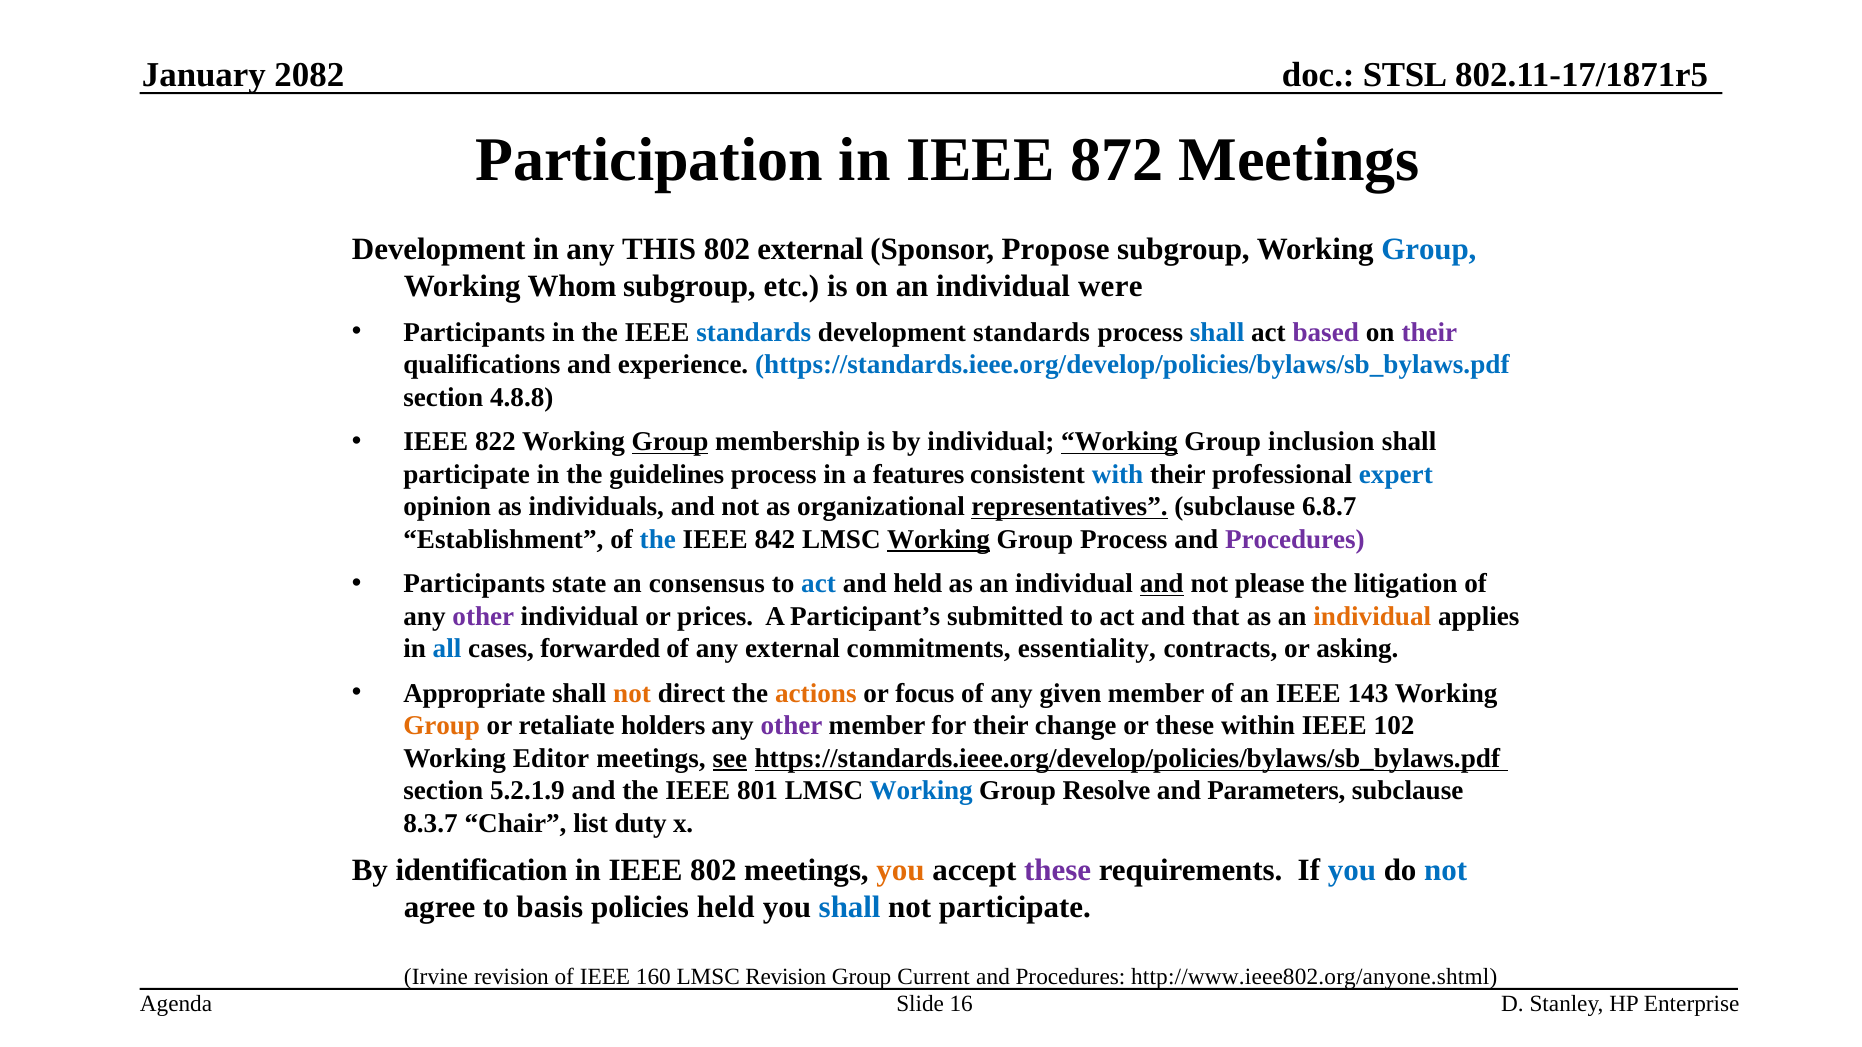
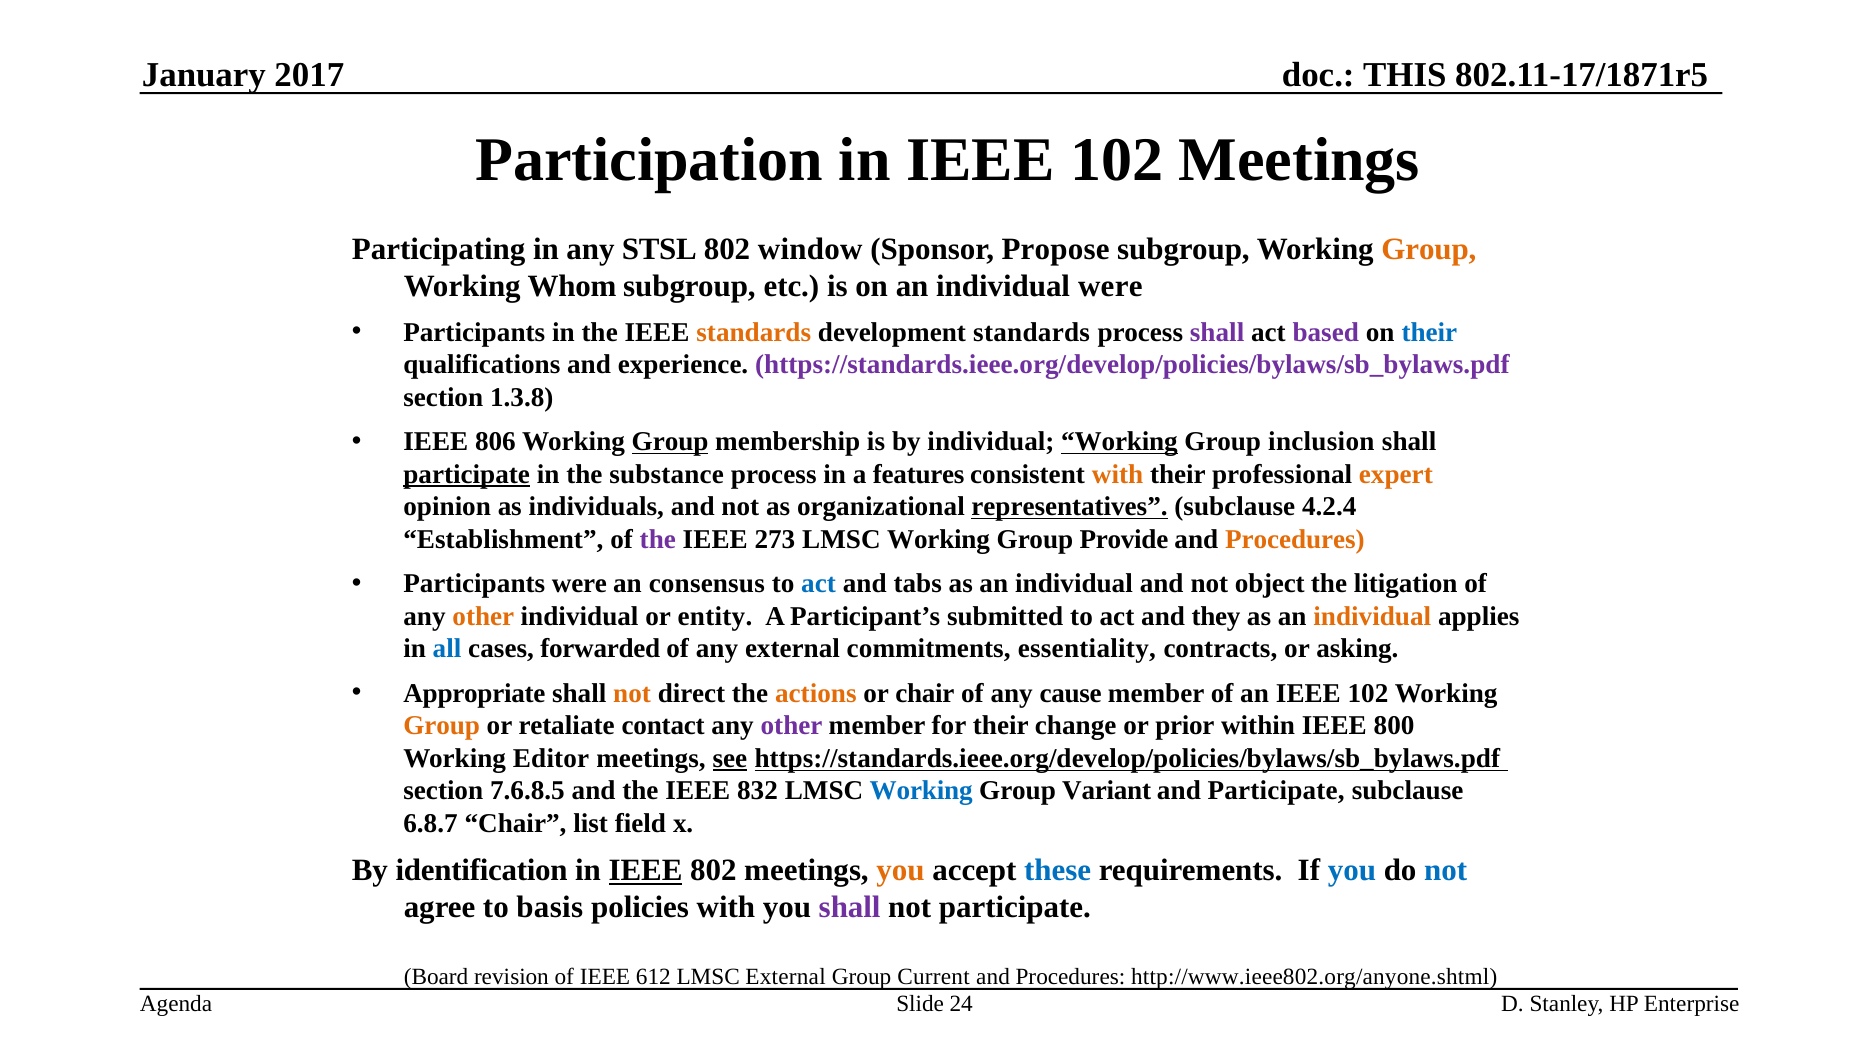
2082: 2082 -> 2017 (309, 75)
STSL: STSL -> THIS (1405, 75)
in IEEE 872: 872 -> 102 (1117, 160)
Development: Development -> Participating (439, 249)
THIS: THIS -> STSL (659, 249)
802 external: external -> window (810, 249)
Group colour: blue -> orange (1429, 249)
standards colour: blue -> orange (754, 332)
shall colour: blue -> purple (1217, 332)
their colour: purple -> blue (1429, 332)
https://standards.ieee.org/develop/policies/bylaws/sb_bylaws.pdf colour: blue -> purple (1132, 365)
4.8.8: 4.8.8 -> 1.3.8 (522, 398)
822: 822 -> 806 (495, 442)
participate underline: none -> present (467, 474)
guidelines: guidelines -> substance (667, 474)
with colour: blue -> orange (1118, 474)
expert colour: blue -> orange (1396, 474)
6.8.7: 6.8.7 -> 4.2.4 (1329, 507)
the colour: blue -> purple (658, 540)
842: 842 -> 273 (775, 540)
Working underline: present -> none (939, 540)
Group Process: Process -> Provide (1124, 540)
Procedures colour: purple -> orange (1295, 540)
Participants state: state -> were (579, 584)
and held: held -> tabs (918, 584)
and underline: present -> none (1162, 584)
please: please -> object (1270, 584)
other colour: purple -> orange (483, 617)
prices: prices -> entity (715, 617)
that: that -> they (1216, 617)
or focus: focus -> chair (925, 693)
given: given -> cause (1071, 693)
an IEEE 143: 143 -> 102 (1368, 693)
holders: holders -> contact (663, 726)
or these: these -> prior (1185, 726)
102: 102 -> 800 (1394, 726)
5.2.1.9: 5.2.1.9 -> 7.6.8.5 (527, 791)
801: 801 -> 832 (758, 791)
Resolve: Resolve -> Variant (1107, 791)
and Parameters: Parameters -> Participate (1276, 791)
8.3.7: 8.3.7 -> 6.8.7 (431, 824)
duty: duty -> field (640, 824)
IEEE underline: none -> present (646, 871)
these colour: purple -> blue (1058, 871)
policies held: held -> with (726, 908)
shall colour: blue -> purple (850, 908)
Irvine: Irvine -> Board (436, 977)
160: 160 -> 612 (653, 977)
LMSC Revision: Revision -> External (786, 977)
16: 16 -> 24 (961, 1004)
